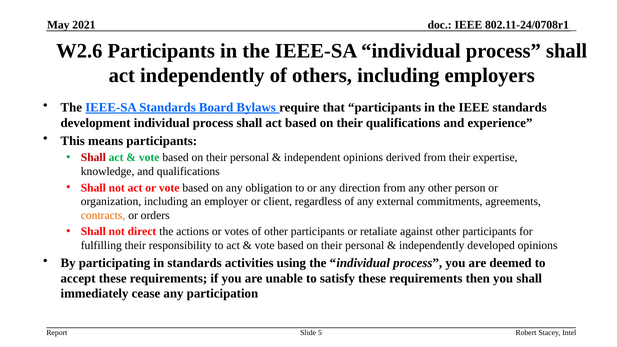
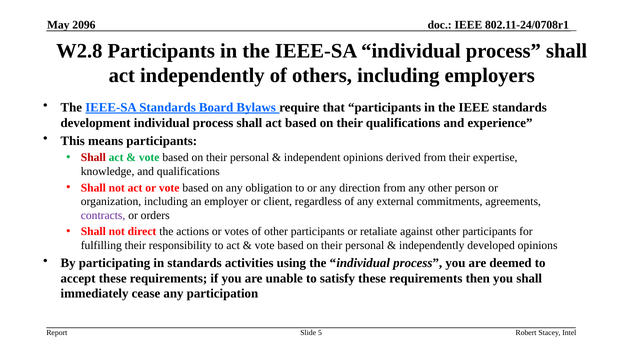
2021: 2021 -> 2096 (84, 25)
W2.6: W2.6 -> W2.8 (79, 51)
contracts colour: orange -> purple (103, 216)
